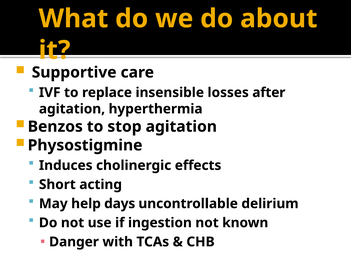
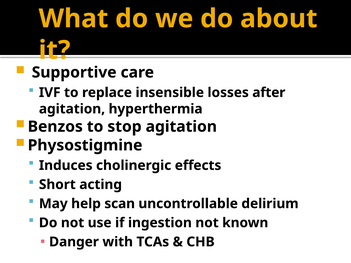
days: days -> scan (120, 204)
